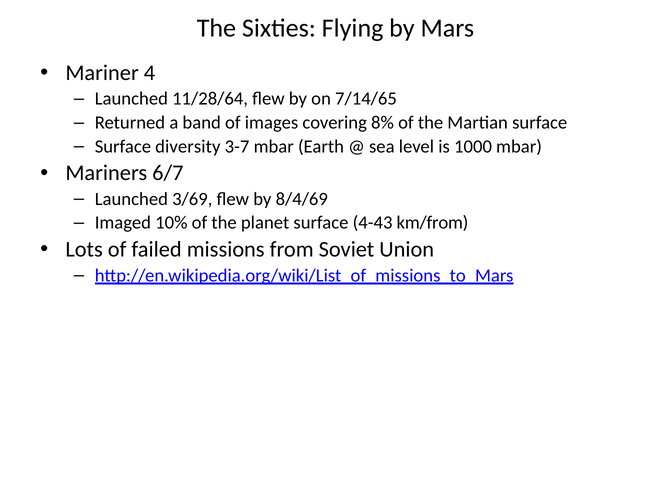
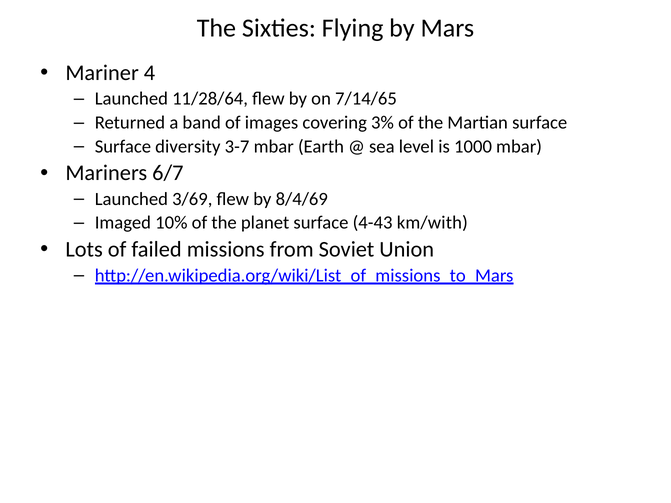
8%: 8% -> 3% (382, 123)
km/from: km/from -> km/with (432, 223)
